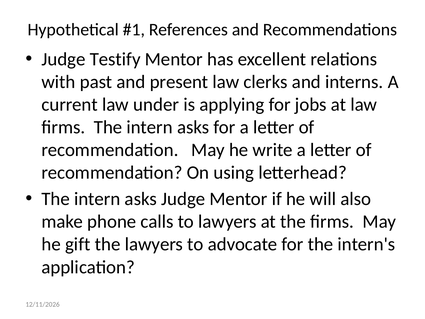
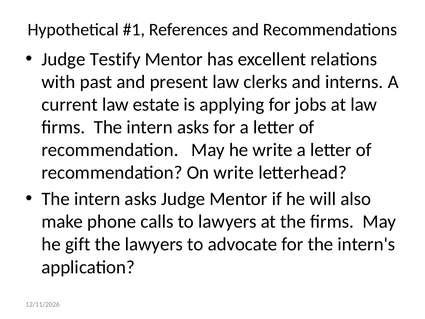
under: under -> estate (156, 104)
On using: using -> write (234, 172)
